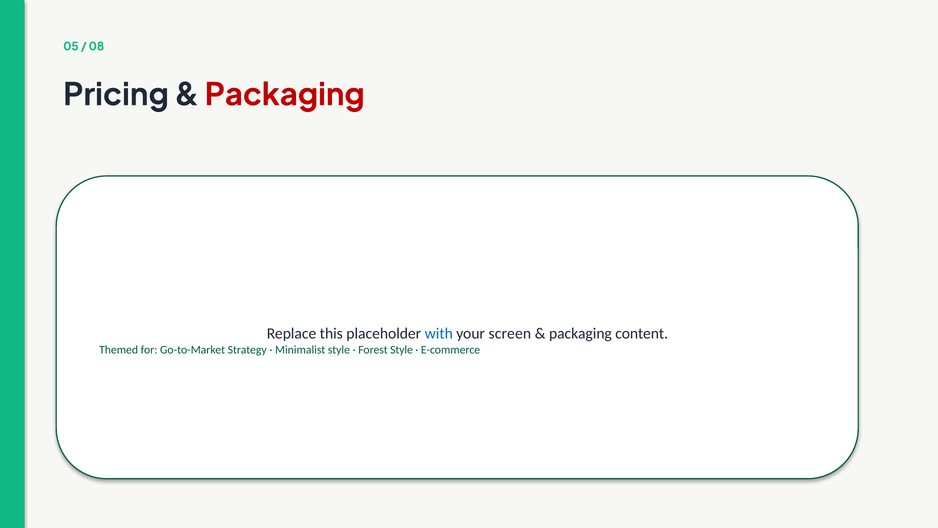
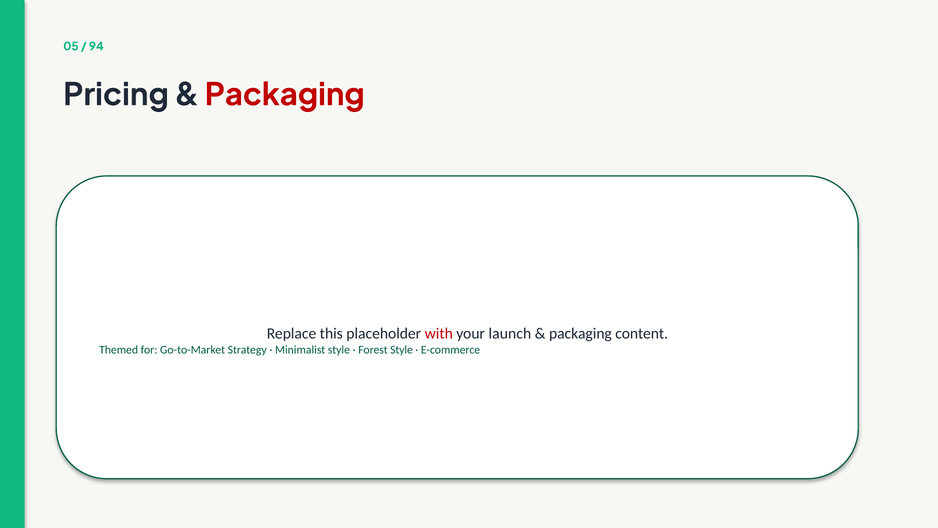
08: 08 -> 94 (96, 46)
with colour: blue -> red (439, 333)
screen: screen -> launch (510, 333)
